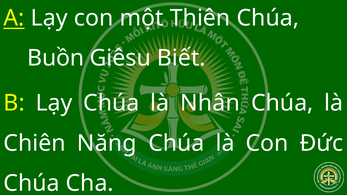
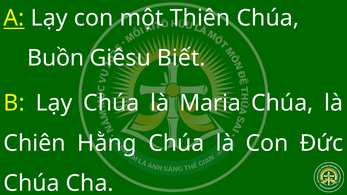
Nhân: Nhân -> Maria (210, 103)
Năng: Năng -> Hằng (107, 143)
